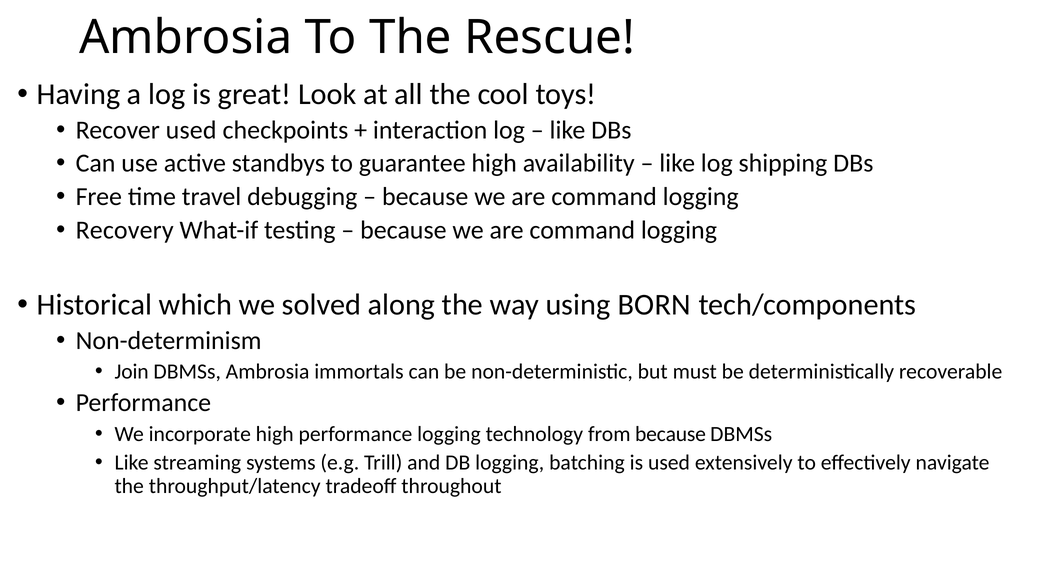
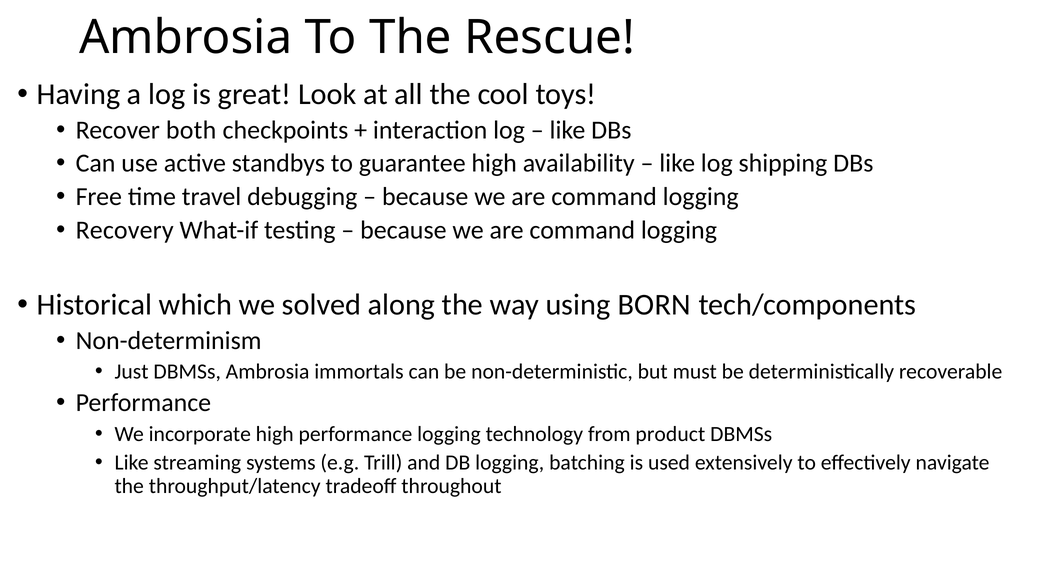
Recover used: used -> both (191, 130)
Join: Join -> Just (132, 372)
from because: because -> product (670, 434)
